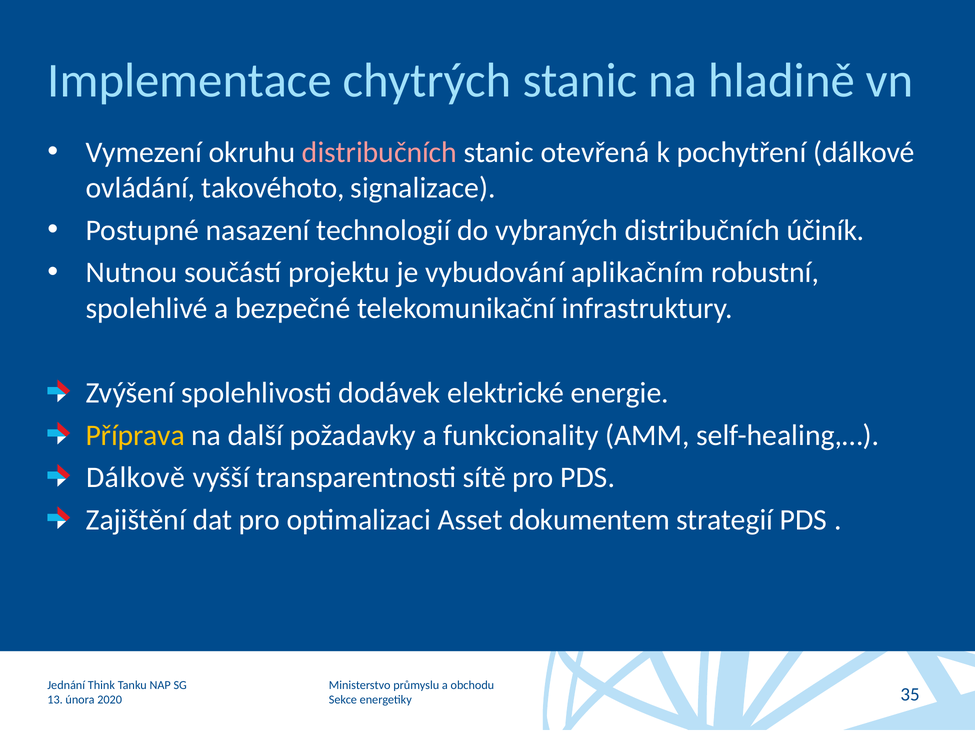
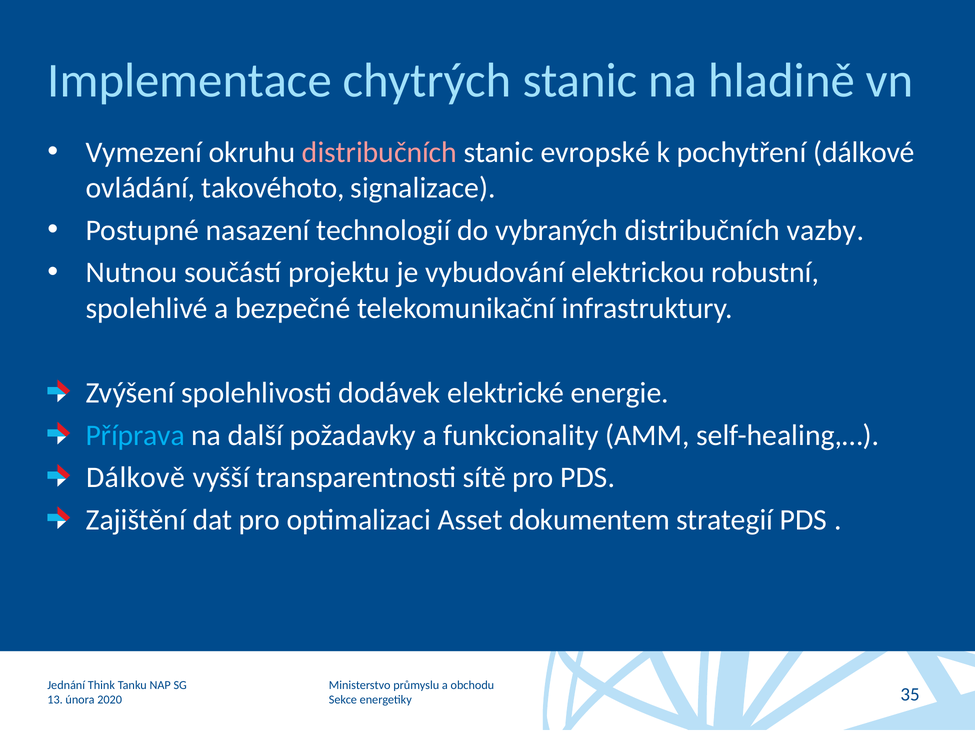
otevřená: otevřená -> evropské (595, 152)
účiník: účiník -> vazby (825, 230)
aplikačním: aplikačním -> elektrickou (638, 272)
Příprava colour: yellow -> light blue (135, 435)
